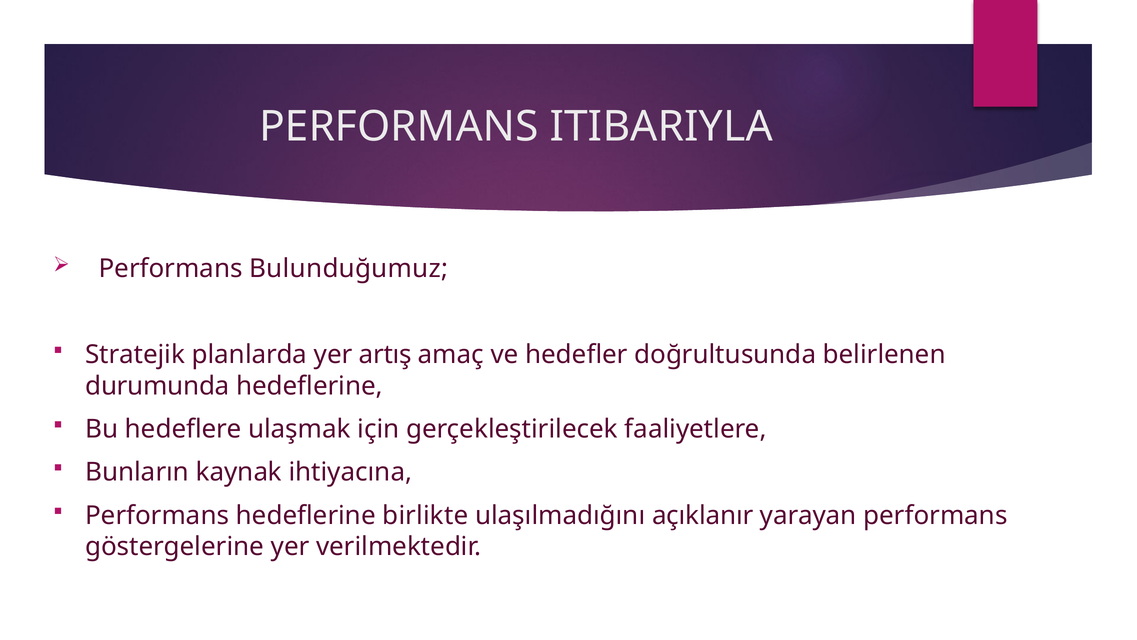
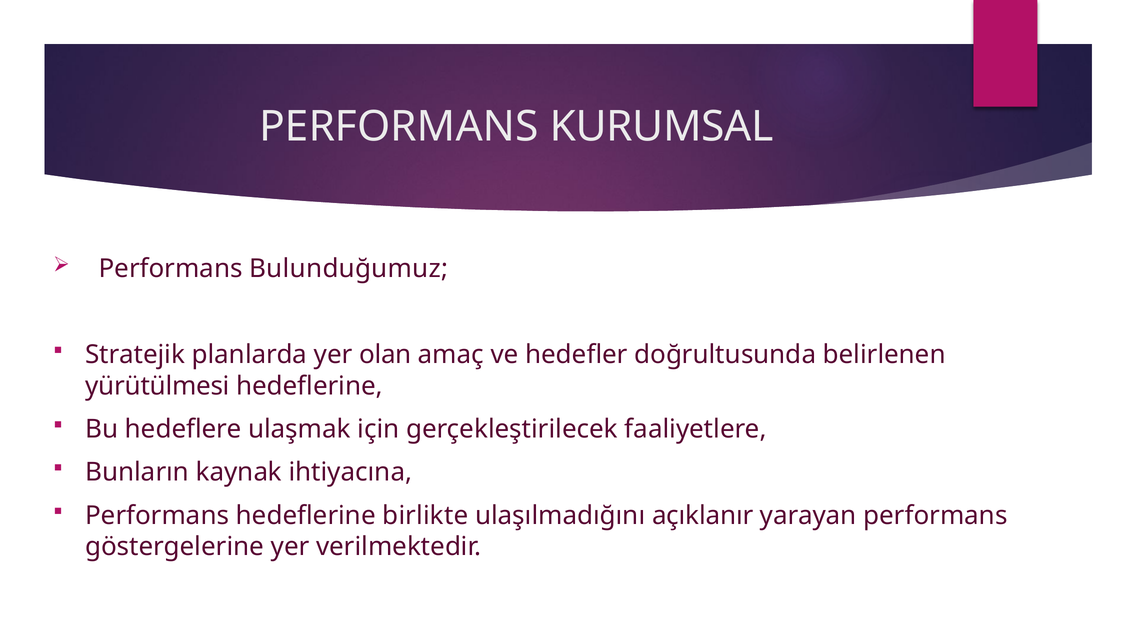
ITIBARIYLA: ITIBARIYLA -> KURUMSAL (662, 127)
artış: artış -> olan (385, 355)
durumunda: durumunda -> yürütülmesi (157, 386)
